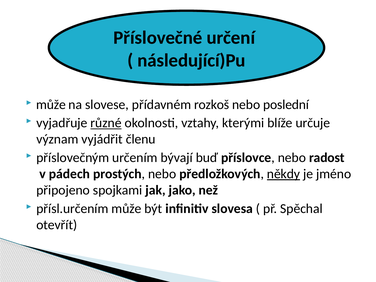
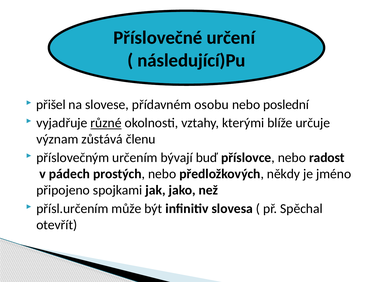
může: může -> přišel (51, 105)
rozkoš: rozkoš -> osobu (212, 105)
vyjádřit: vyjádřit -> zůstává (102, 139)
někdy underline: present -> none (283, 174)
